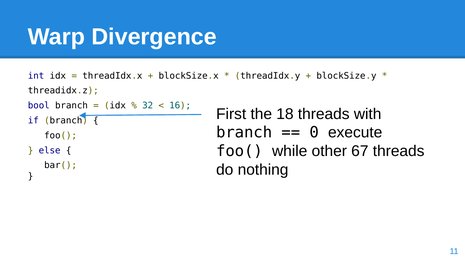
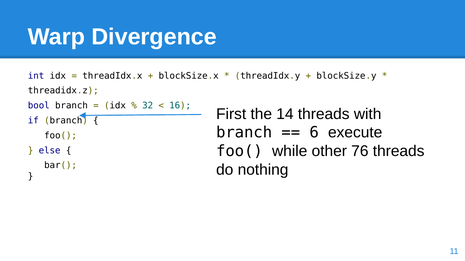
18: 18 -> 14 (285, 114)
0: 0 -> 6 (314, 133)
67: 67 -> 76 (360, 151)
